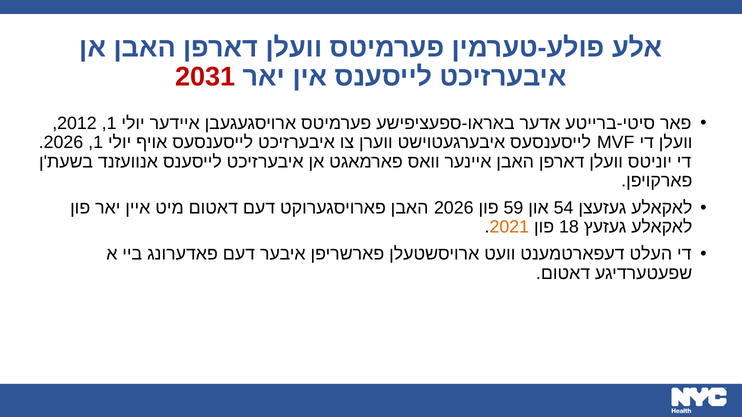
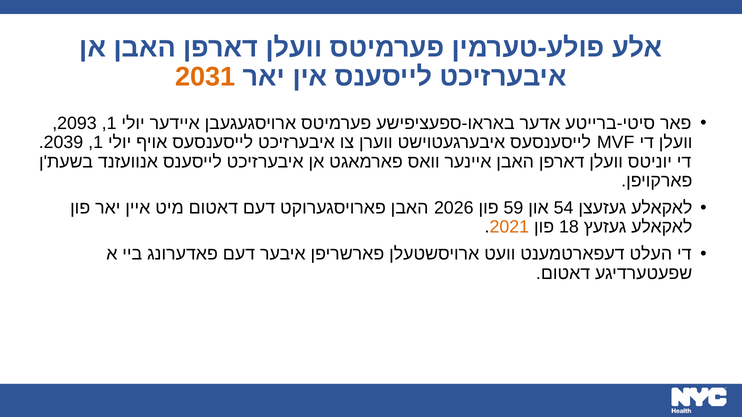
2031 colour: red -> orange (205, 77)
2012: 2012 -> 2093 (77, 123)
2026: 2026 -> 2039 (63, 143)
